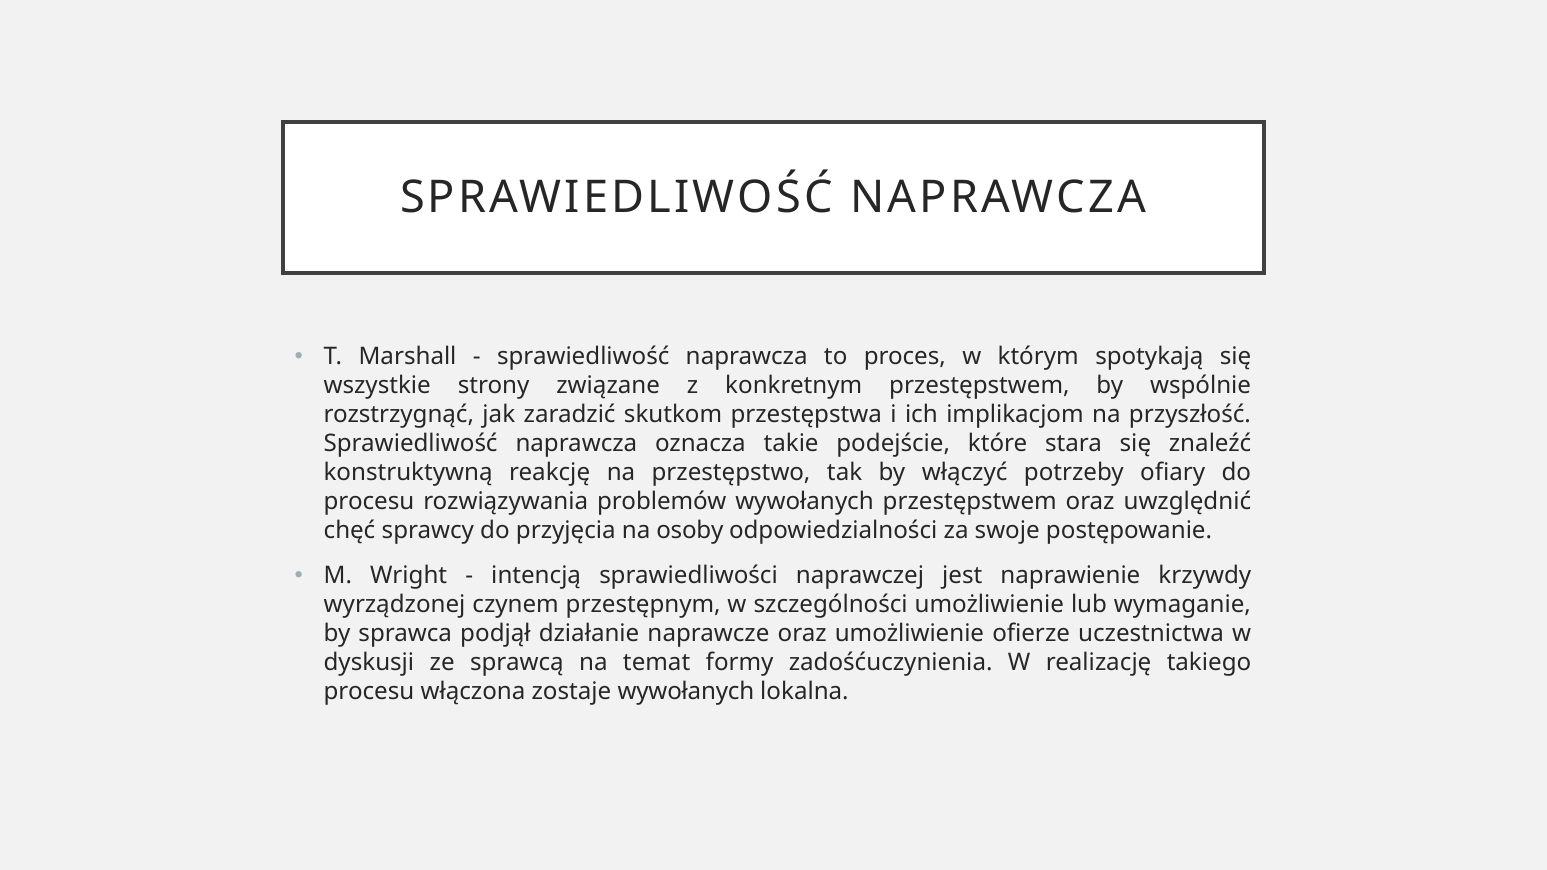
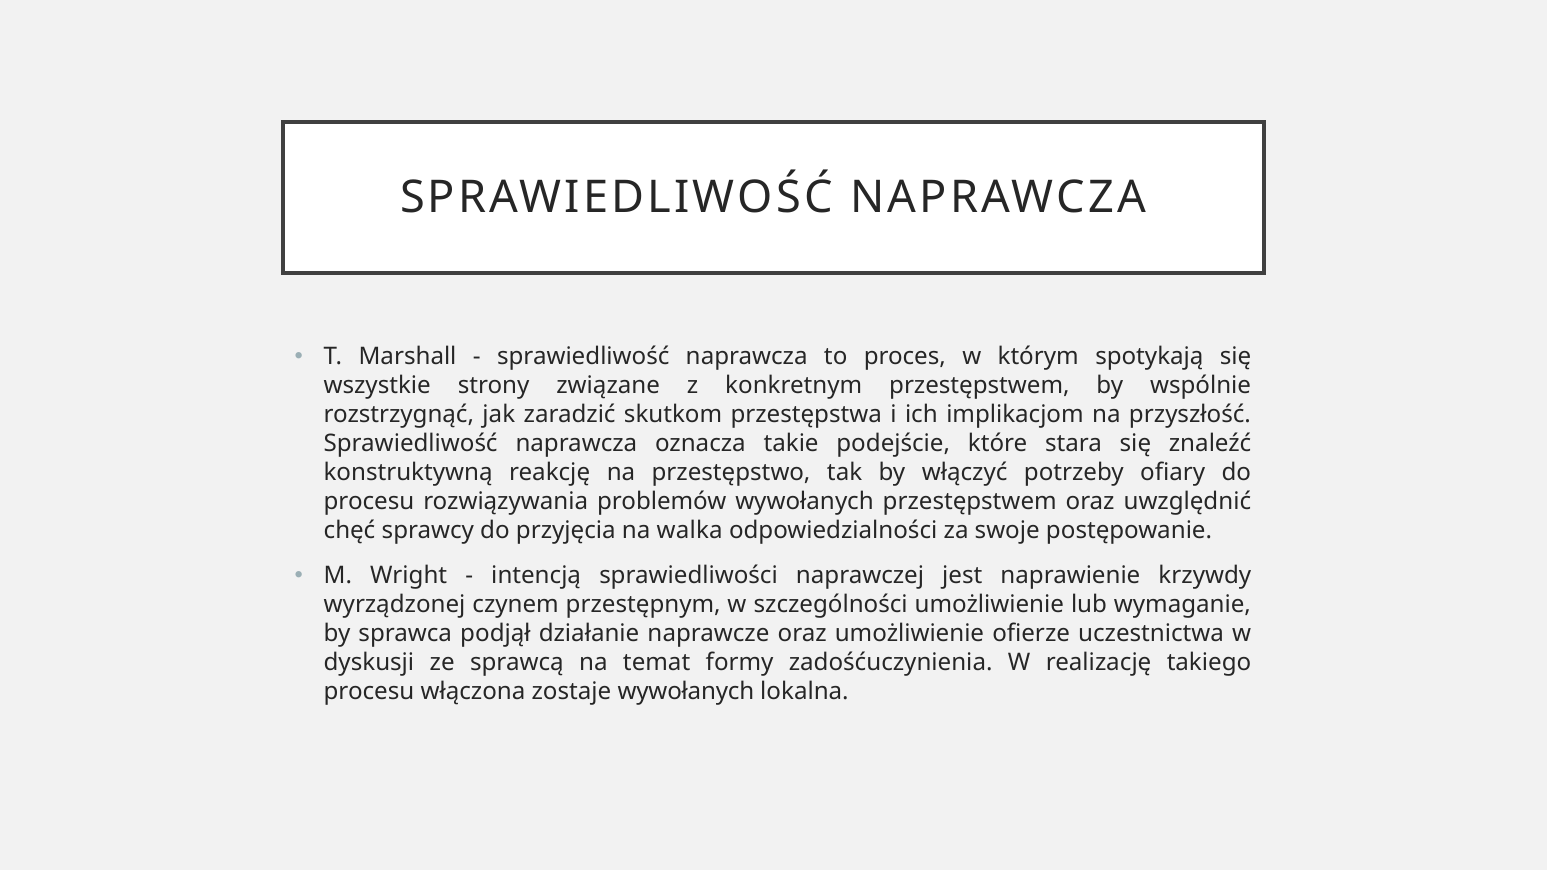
osoby: osoby -> walka (690, 531)
